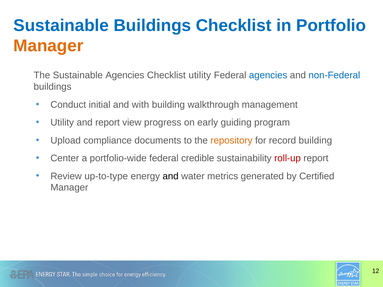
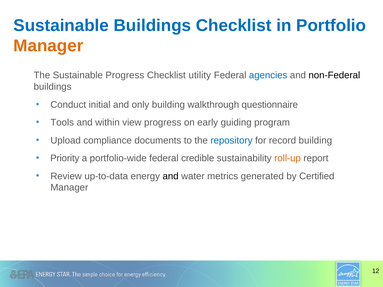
Sustainable Agencies: Agencies -> Progress (125, 75)
non-Federal colour: blue -> black (334, 75)
with: with -> only (141, 105)
management: management -> questionnaire (270, 105)
Utility: Utility -> Tools (62, 123)
and report: report -> within (107, 123)
repository colour: orange -> blue (231, 140)
Center: Center -> Priority (65, 158)
roll-up colour: red -> orange (288, 158)
up-to-type: up-to-type -> up-to-data (106, 176)
